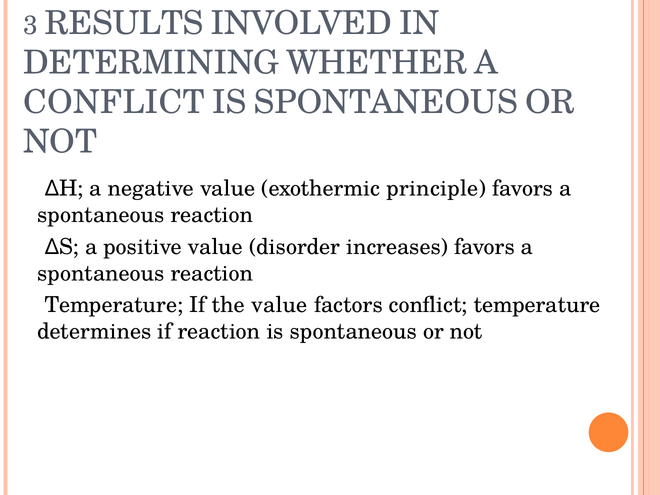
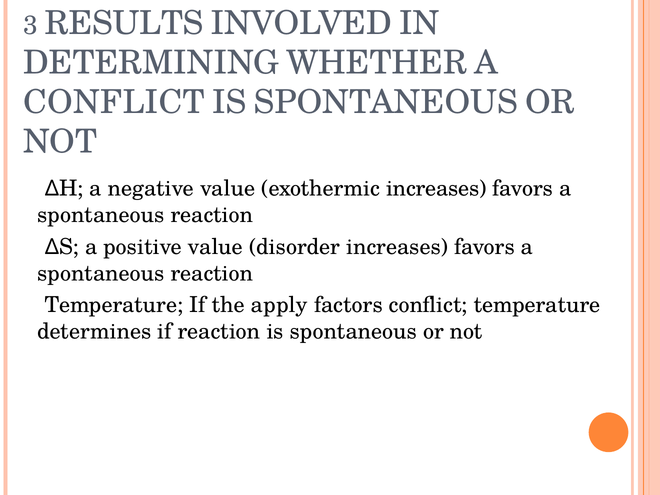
exothermic principle: principle -> increases (436, 189)
the value: value -> apply (279, 305)
